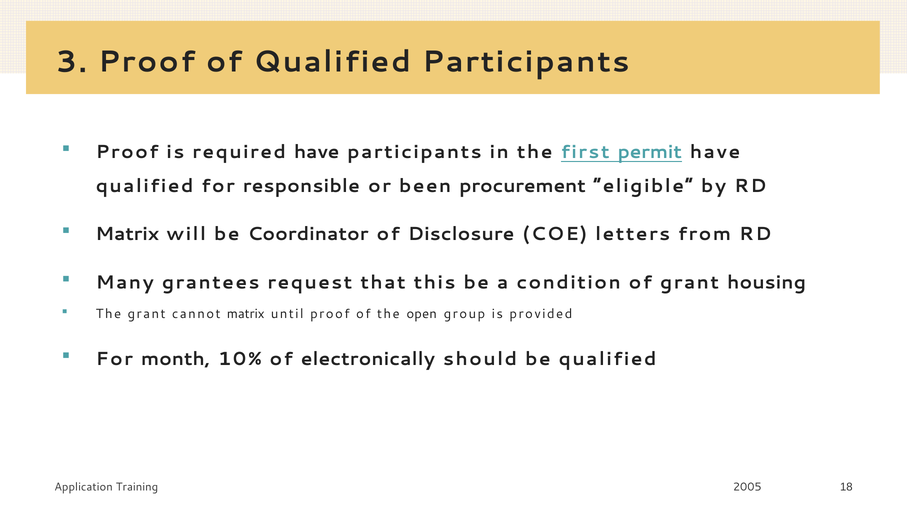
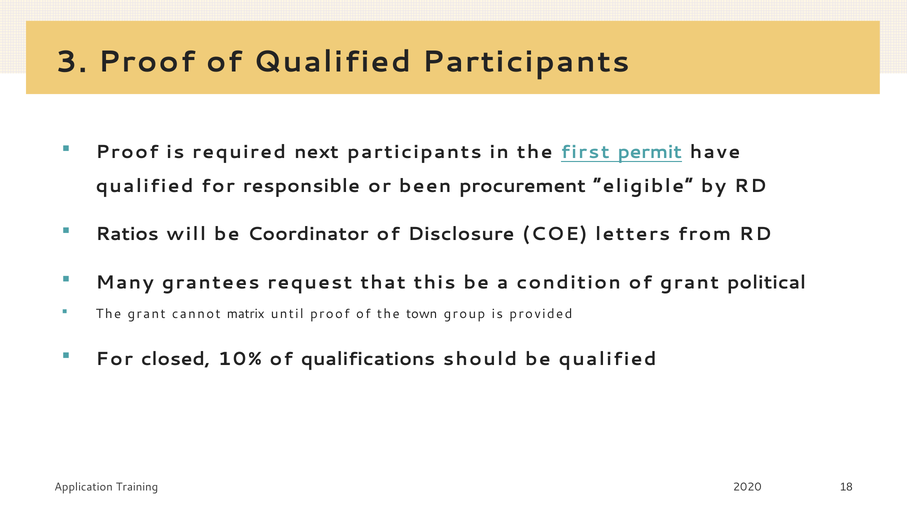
required have: have -> next (316, 152)
Matrix: Matrix -> Ratios (127, 234)
housing: housing -> political (767, 282)
open: open -> town (422, 314)
month: month -> closed (176, 359)
electronically: electronically -> qualifications (368, 359)
2005: 2005 -> 2020 (747, 487)
